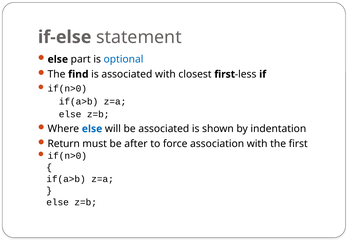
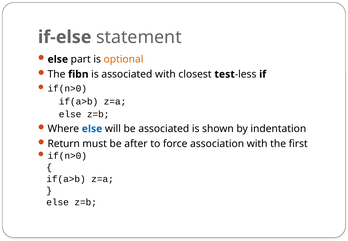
optional colour: blue -> orange (124, 59)
find: find -> fibn (78, 74)
closest first: first -> test (225, 74)
